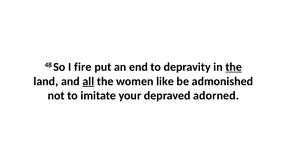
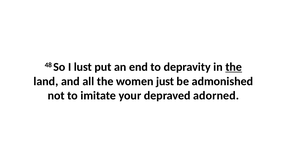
fire: fire -> lust (83, 67)
all underline: present -> none (88, 82)
like: like -> just (165, 82)
